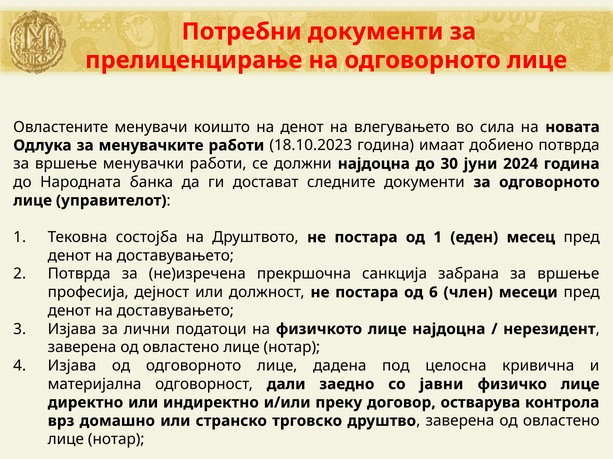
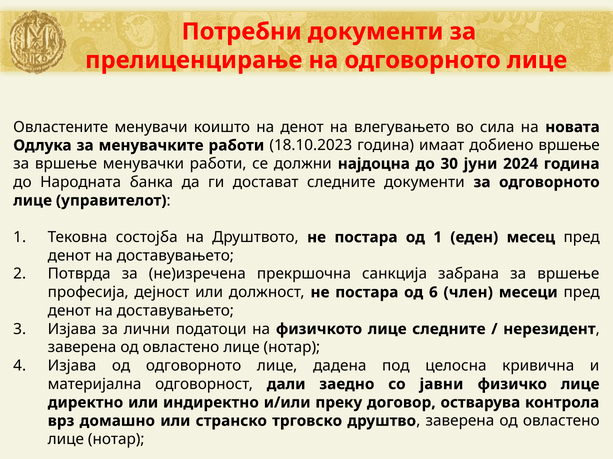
добиено потврда: потврда -> вршење (569, 146)
лице најдоцна: најдоцна -> следните (449, 330)
